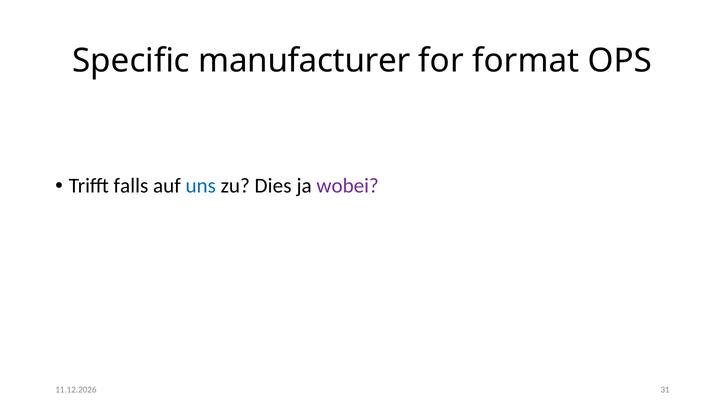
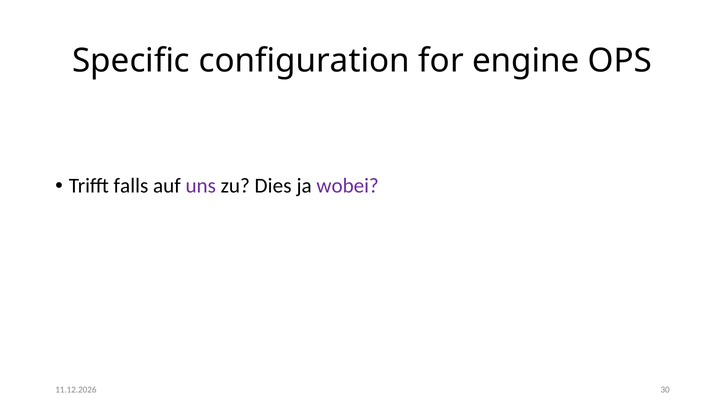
manufacturer: manufacturer -> configuration (304, 61)
format: format -> engine (526, 61)
uns colour: blue -> purple (201, 186)
31: 31 -> 30 (665, 389)
